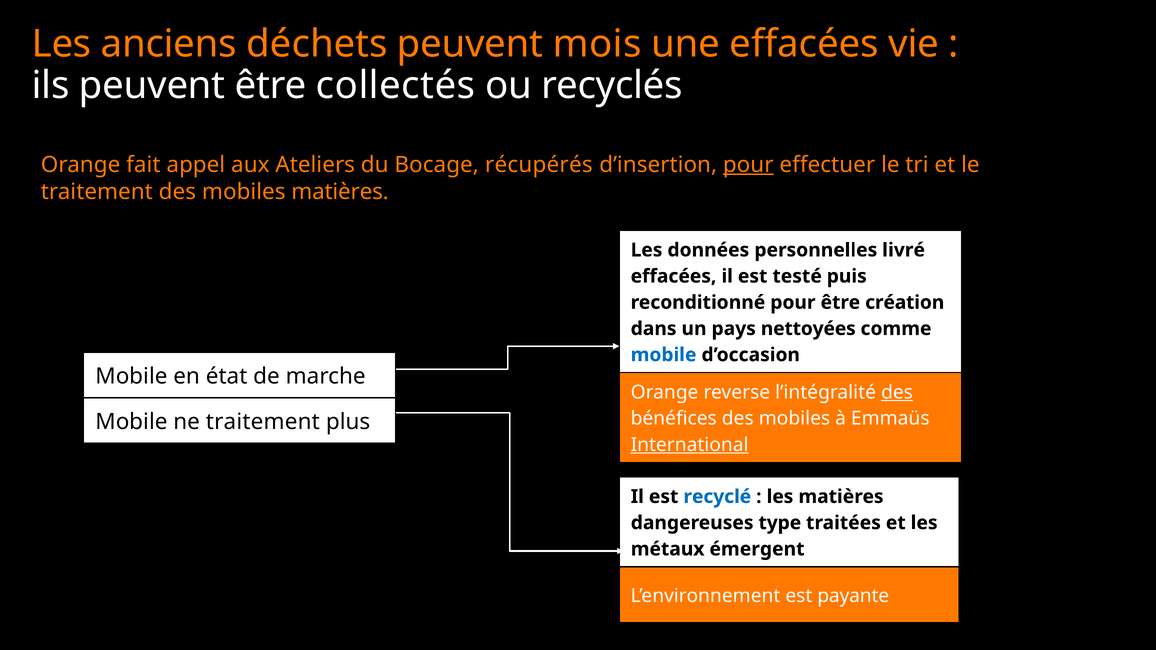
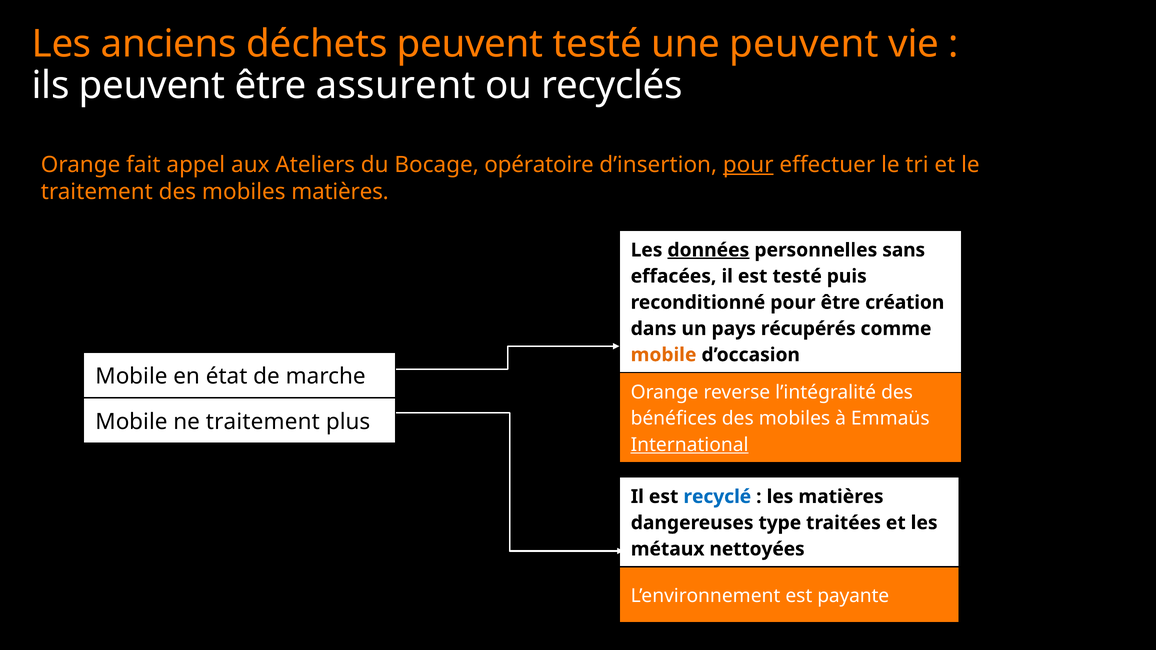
peuvent mois: mois -> testé (597, 44)
une effacées: effacées -> peuvent (804, 44)
collectés: collectés -> assurent (396, 86)
récupérés: récupérés -> opératoire (539, 165)
données underline: none -> present (708, 250)
livré: livré -> sans (904, 250)
nettoyées: nettoyées -> récupérés (808, 329)
mobile colour: blue -> orange (664, 355)
des underline: present -> none (897, 393)
émergent: émergent -> nettoyées (757, 549)
